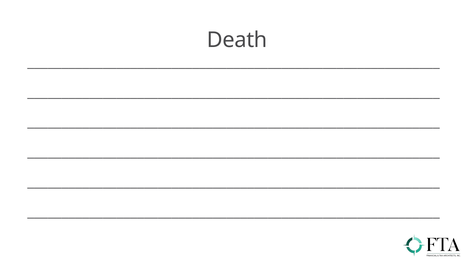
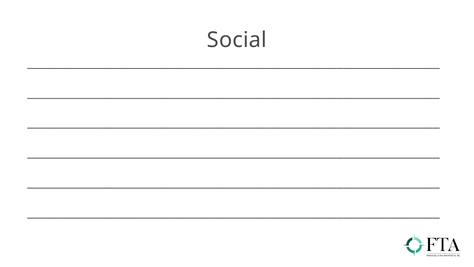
Death: Death -> Social (237, 40)
